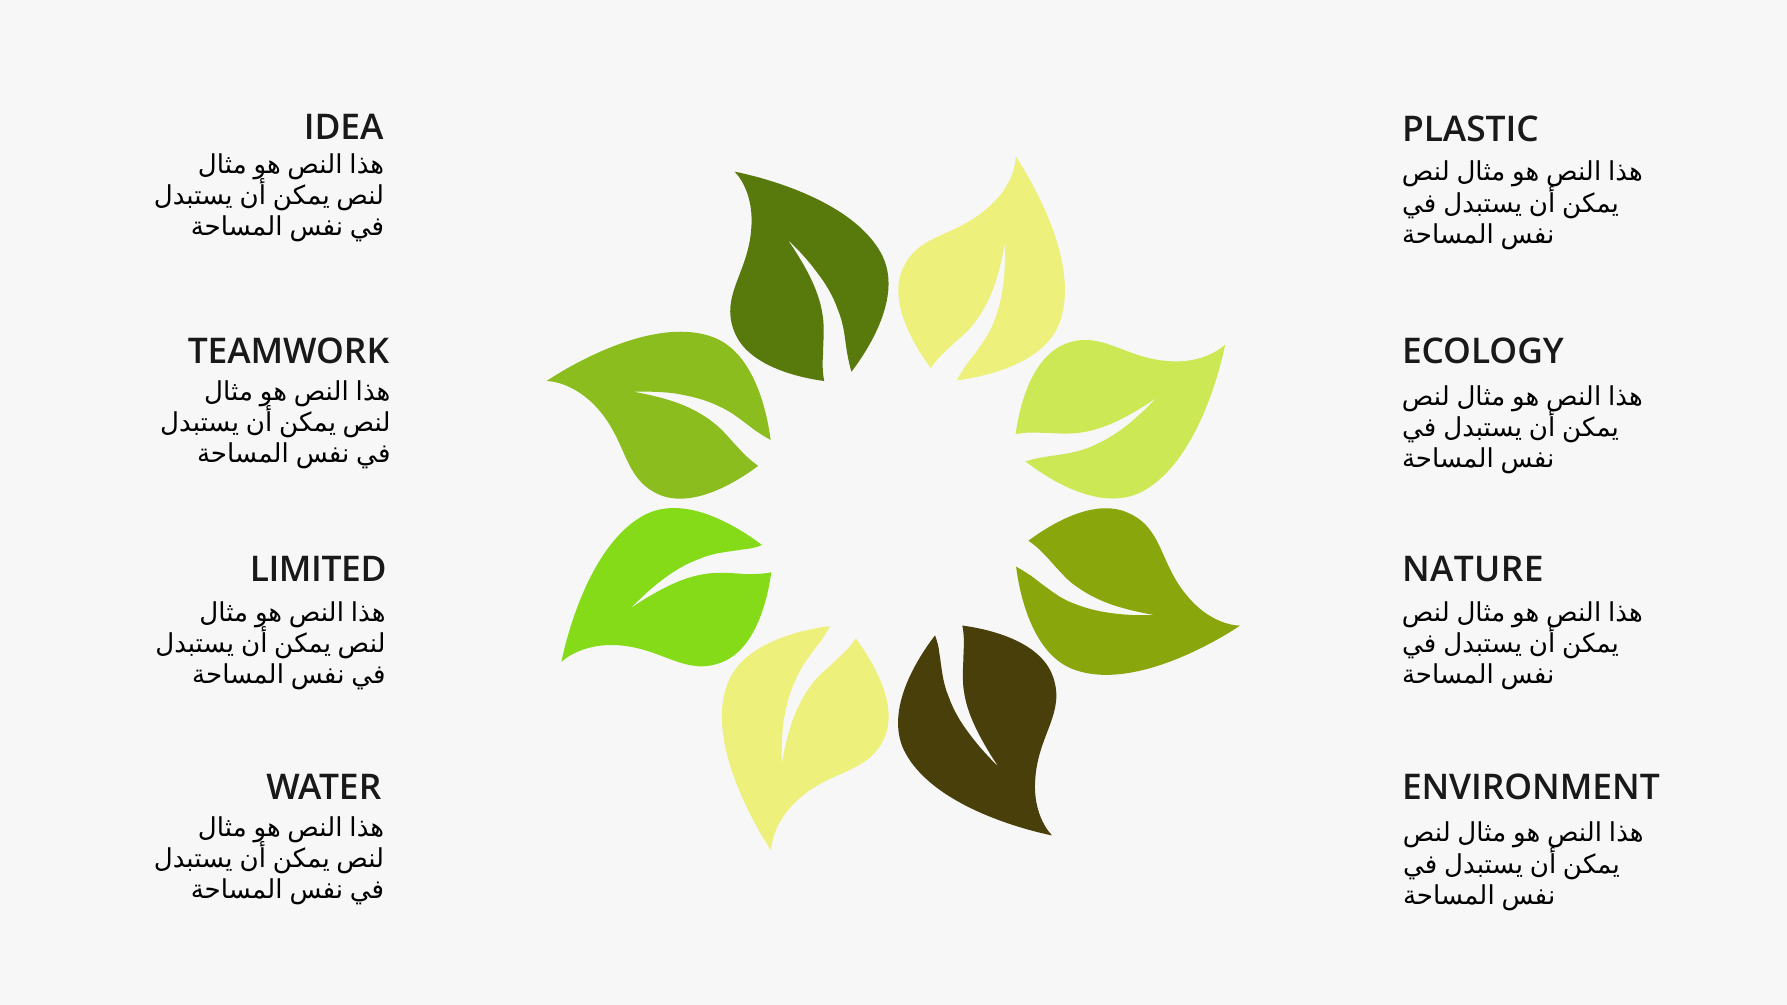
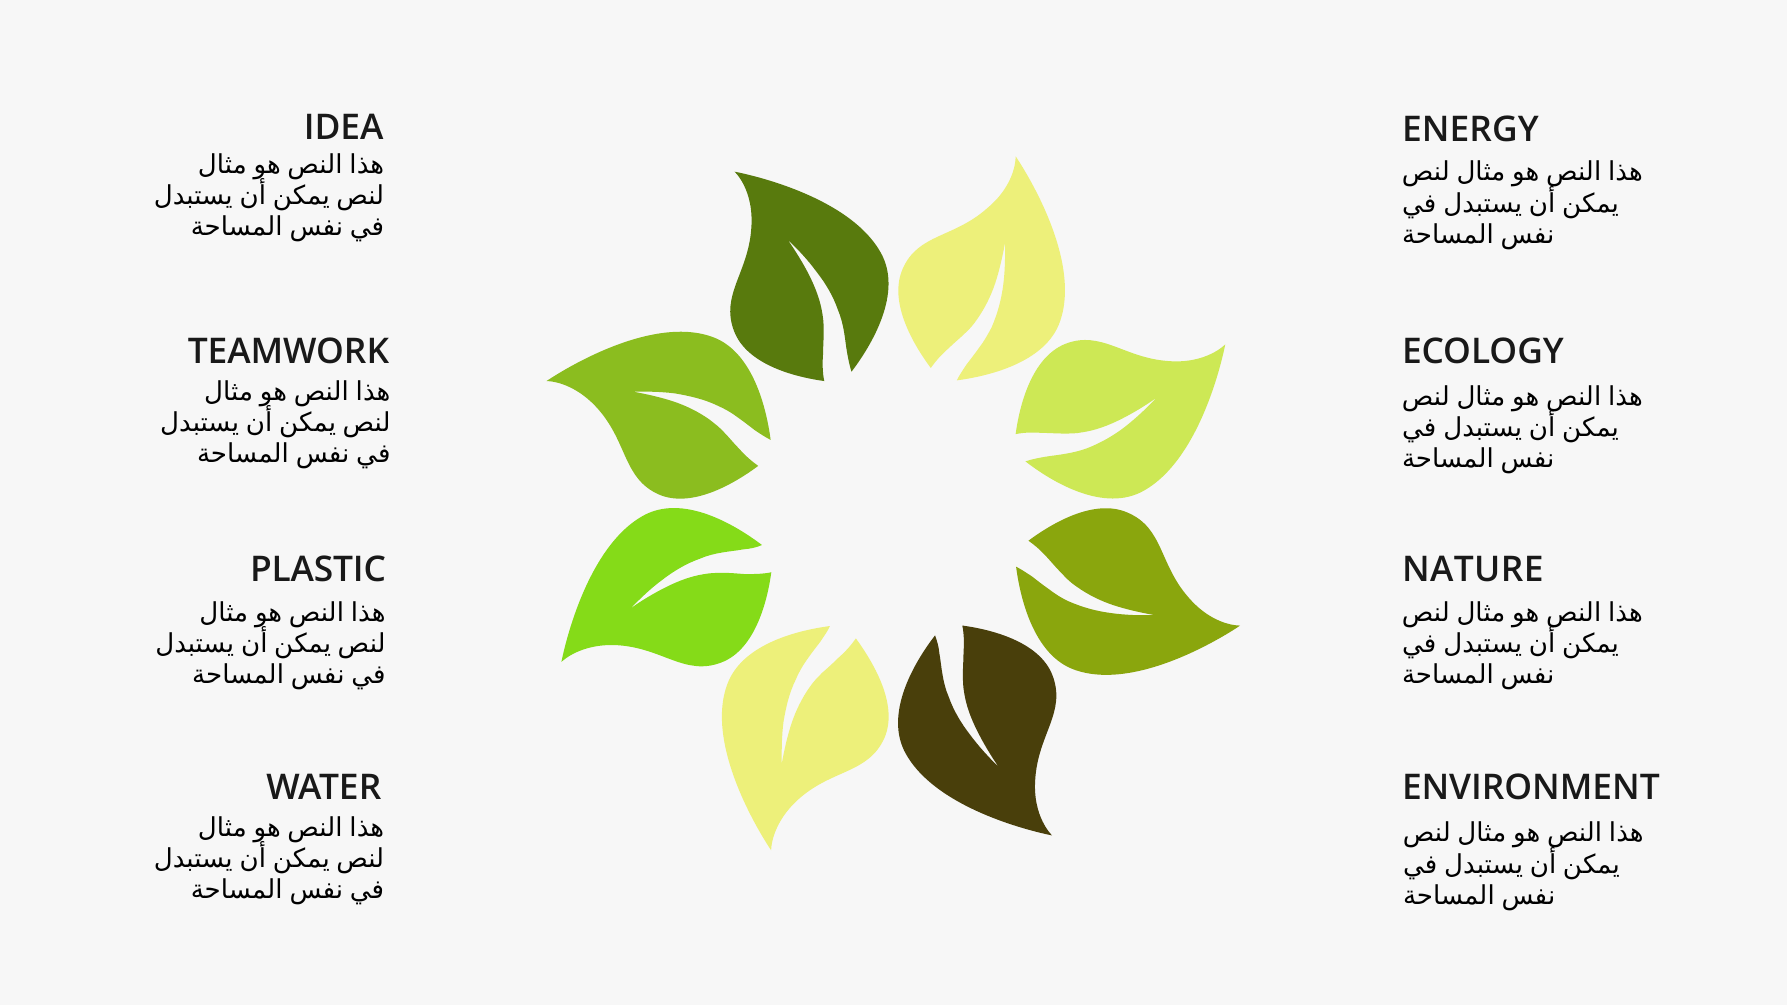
PLASTIC: PLASTIC -> ENERGY (1470, 129)
LIMITED: LIMITED -> PLASTIC (318, 570)
